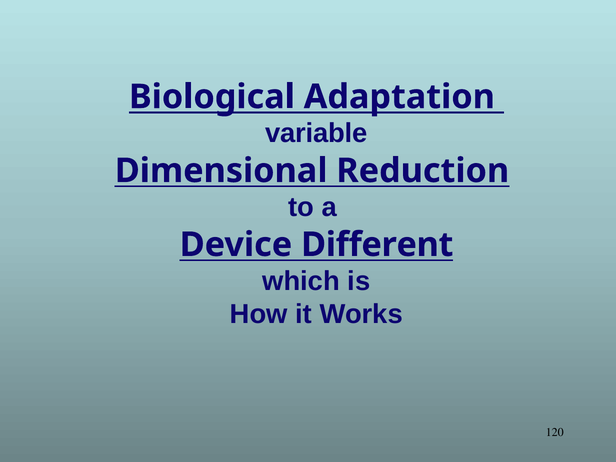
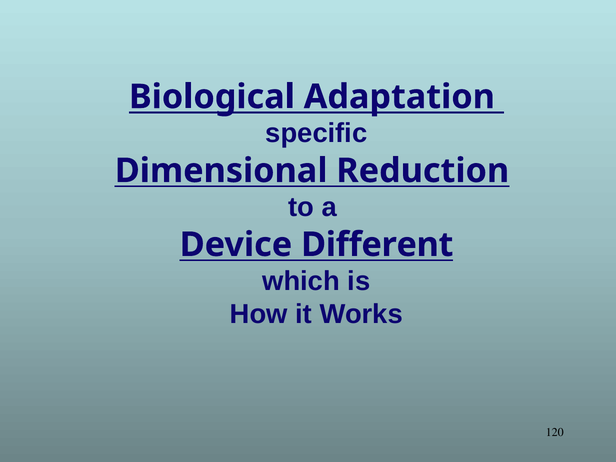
variable: variable -> specific (316, 133)
